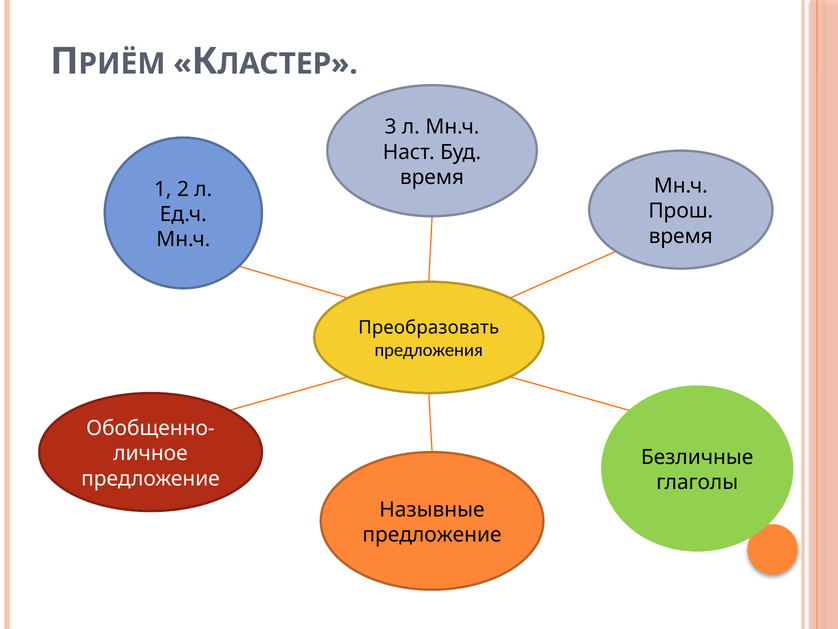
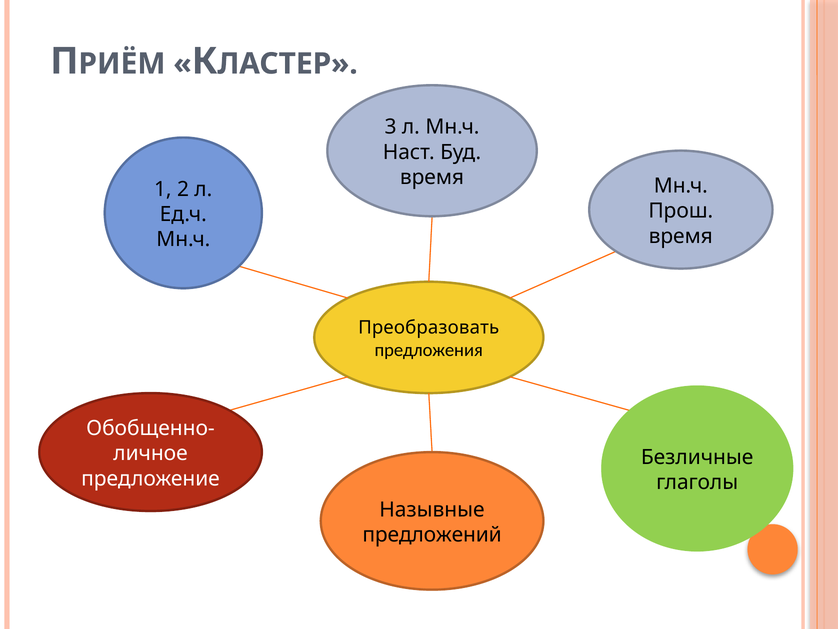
предложение: предложение -> предложений (432, 534)
